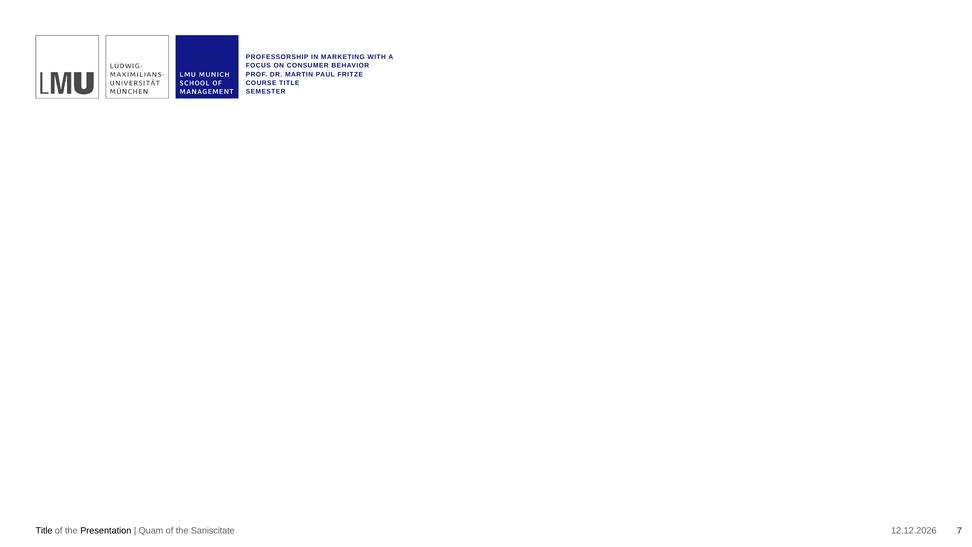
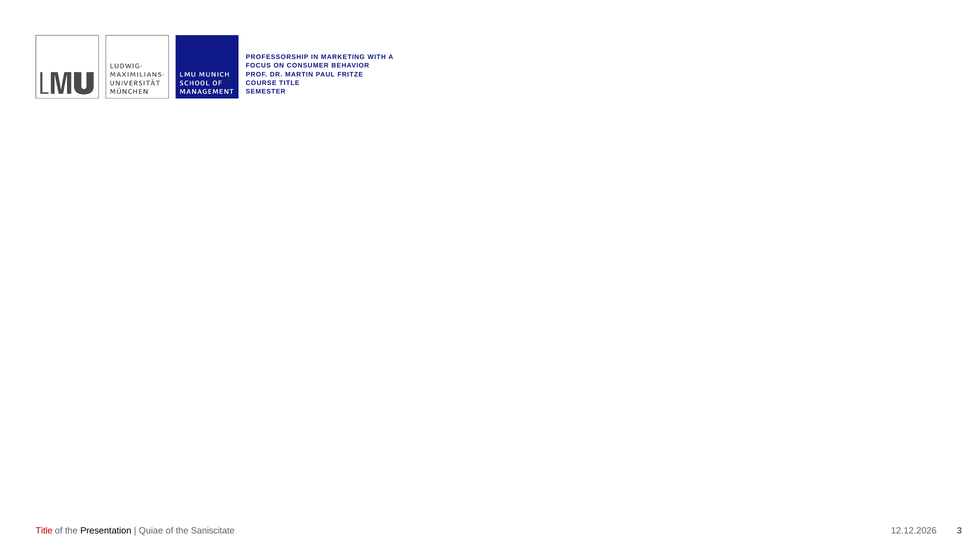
Title colour: black -> red (44, 530)
Quam: Quam -> Quiae (151, 530)
7: 7 -> 3 (959, 530)
